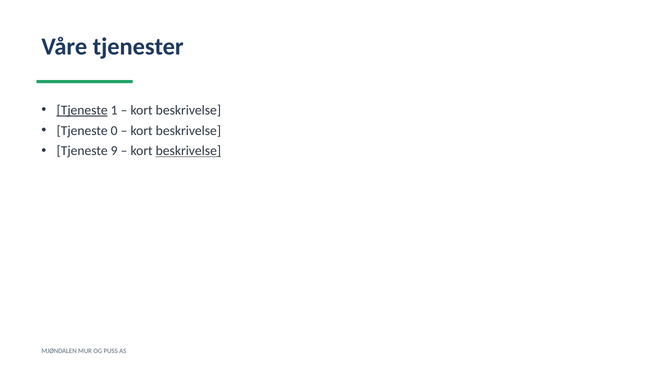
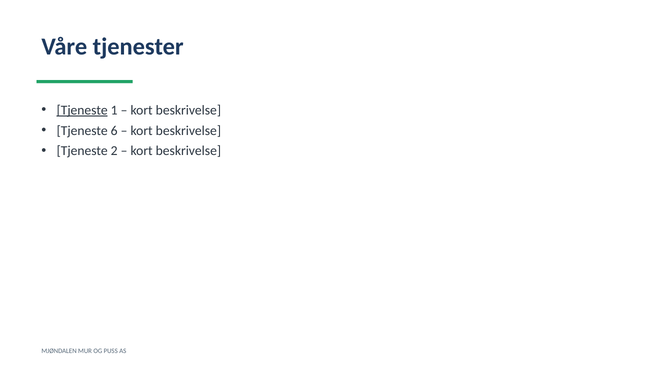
0: 0 -> 6 (114, 131)
9: 9 -> 2 (114, 151)
beskrivelse underline: present -> none (188, 151)
